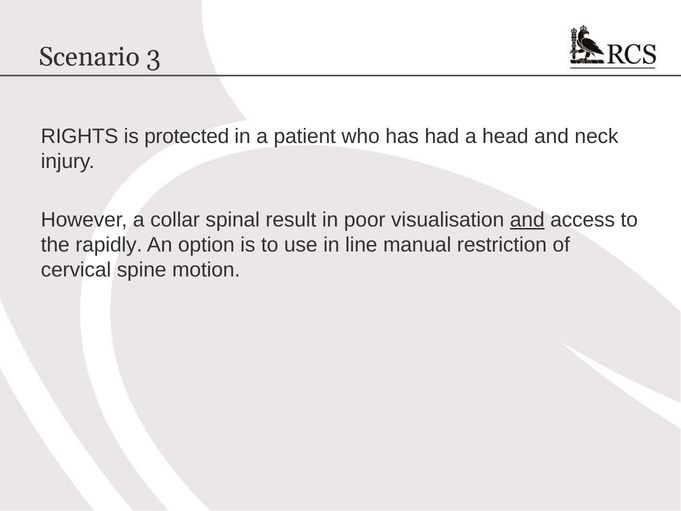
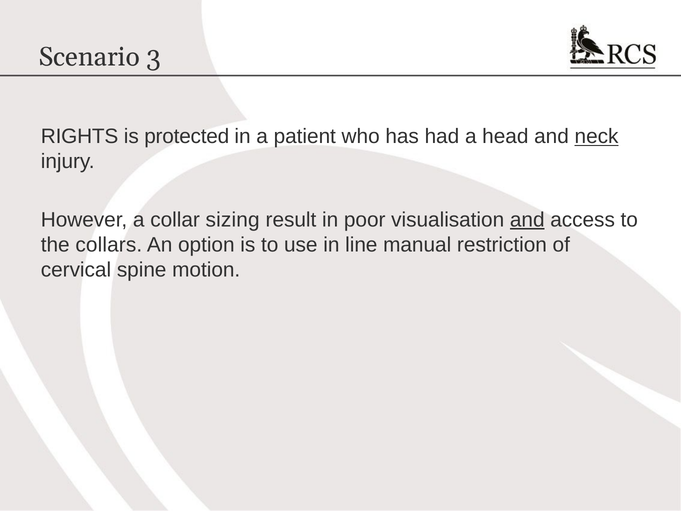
neck underline: none -> present (597, 137)
spinal: spinal -> sizing (233, 220)
rapidly: rapidly -> collars (109, 245)
